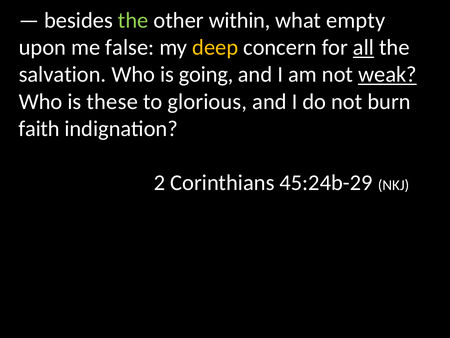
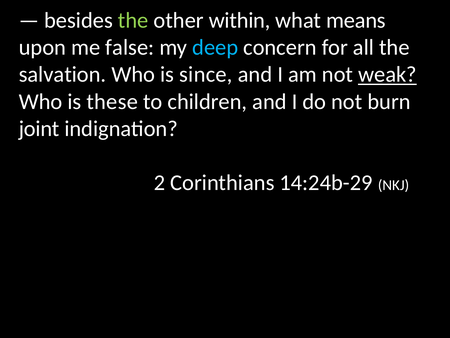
empty: empty -> means (356, 20)
deep colour: yellow -> light blue (215, 47)
all underline: present -> none (363, 47)
going: going -> since (206, 74)
glorious: glorious -> children (207, 101)
faith: faith -> joint (39, 128)
45:24b-29: 45:24b-29 -> 14:24b-29 (326, 182)
